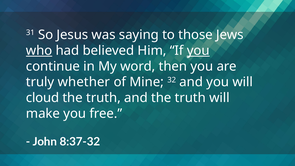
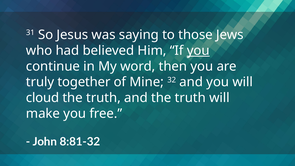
who underline: present -> none (39, 51)
whether: whether -> together (84, 82)
8:37-32: 8:37-32 -> 8:81-32 (80, 142)
